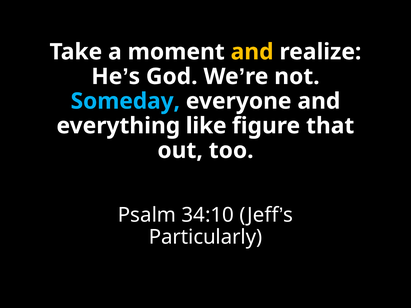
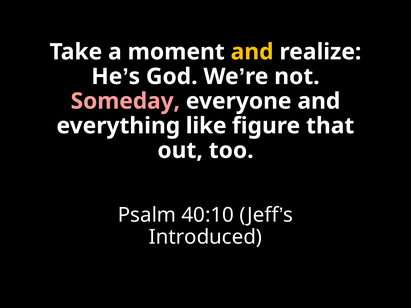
Someday colour: light blue -> pink (125, 101)
34:10: 34:10 -> 40:10 (208, 215)
Particularly: Particularly -> Introduced (205, 237)
